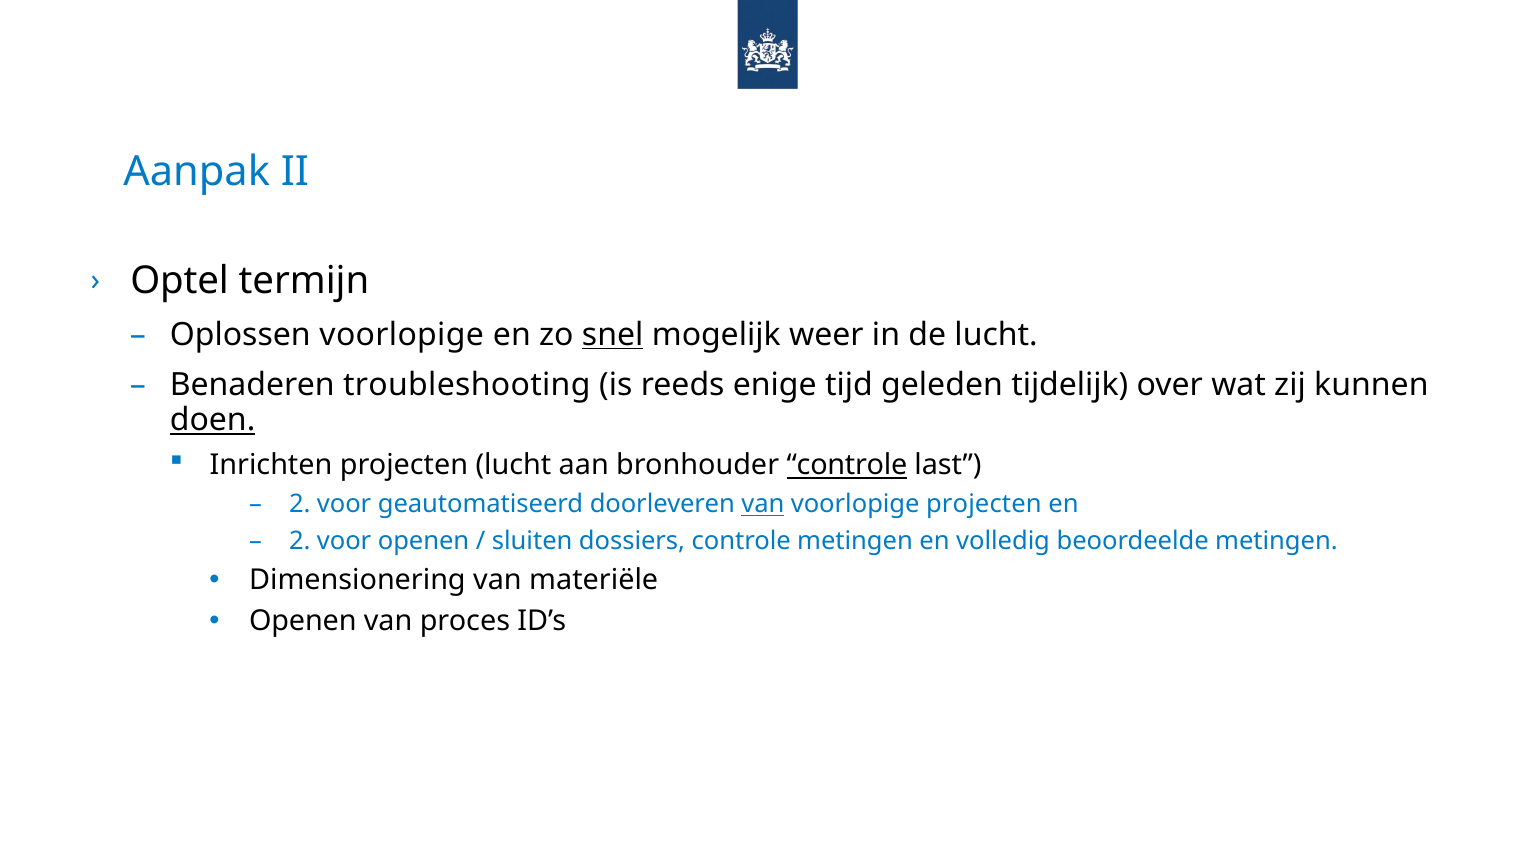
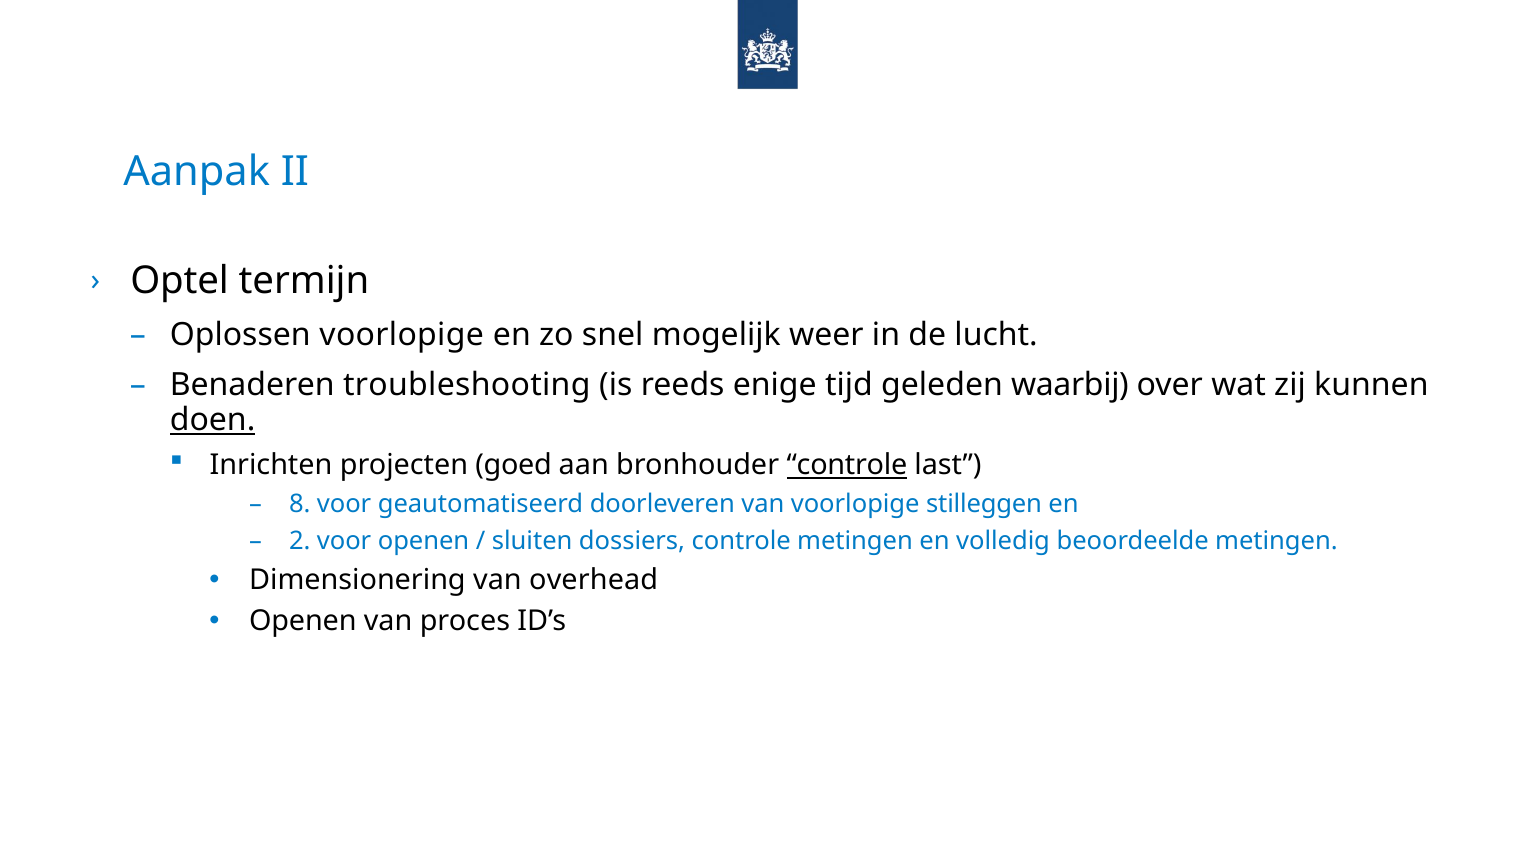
snel underline: present -> none (613, 335)
tijdelijk: tijdelijk -> waarbij (1070, 385)
projecten lucht: lucht -> goed (514, 466)
2: 2 -> 8 (300, 505)
van underline: present -> none (763, 505)
voorlopige projecten: projecten -> stilleggen (984, 505)
materiële: materiële -> overhead (594, 581)
